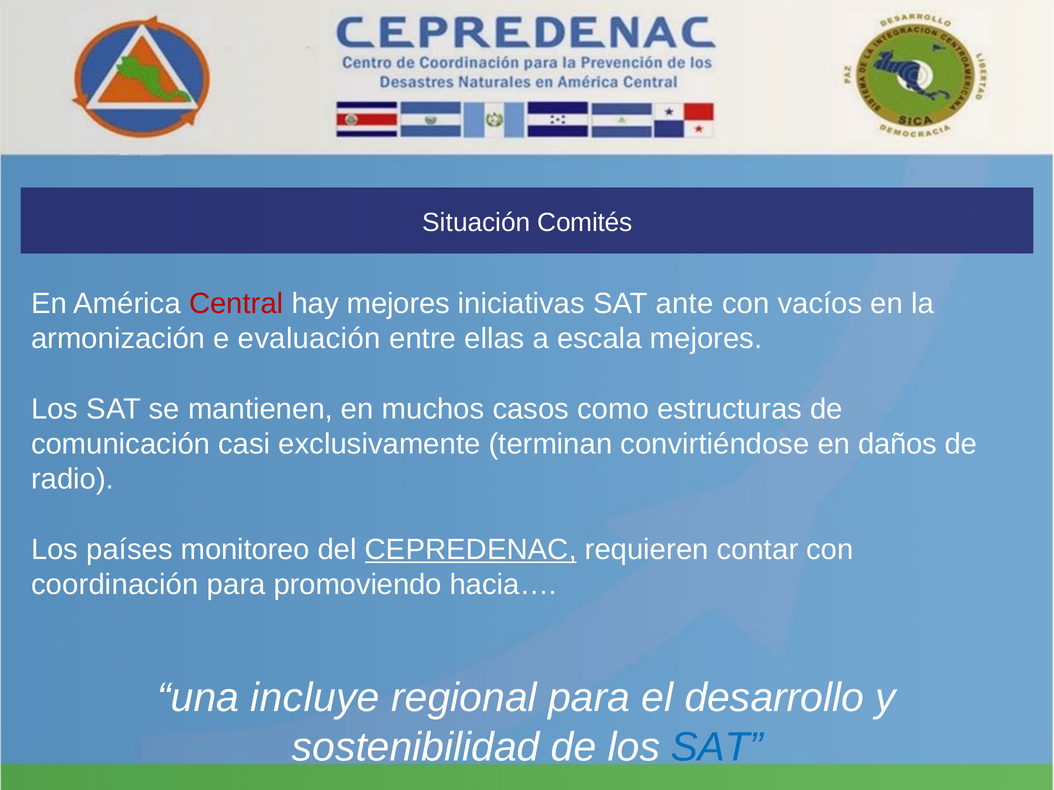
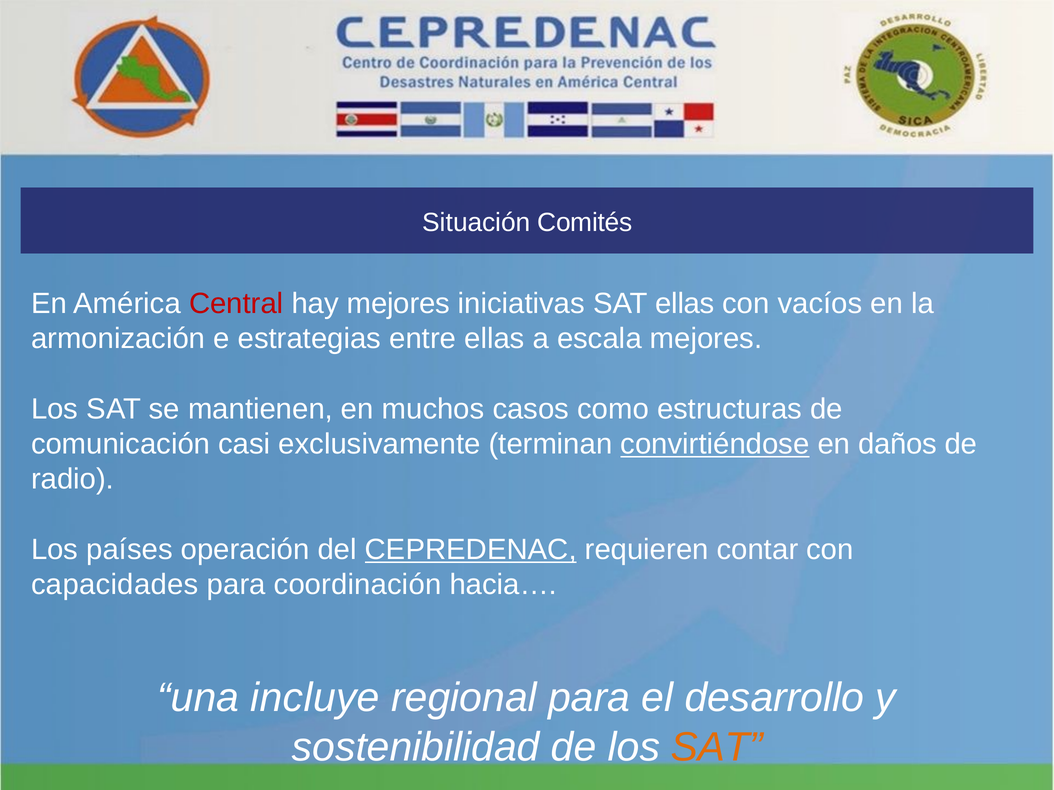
SAT ante: ante -> ellas (685, 304)
evaluación: evaluación -> estrategias (309, 339)
convirtiéndose underline: none -> present (715, 444)
monitoreo: monitoreo -> operación (245, 550)
coordinación: coordinación -> capacidades (115, 585)
promoviendo: promoviendo -> coordinación (358, 585)
SAT colour: blue -> orange (717, 748)
